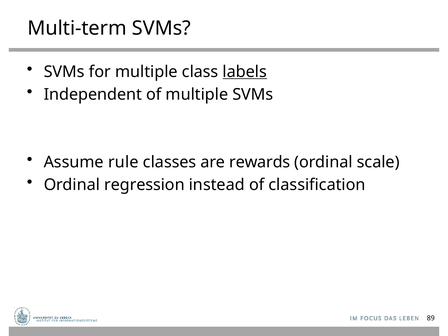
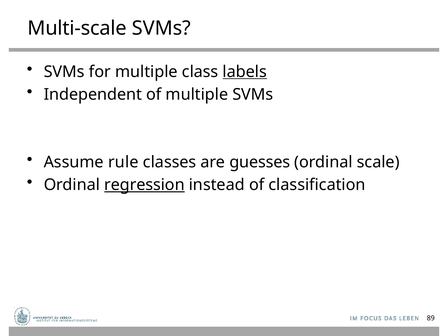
Multi-term: Multi-term -> Multi-scale (77, 28)
rewards: rewards -> guesses (260, 162)
regression underline: none -> present (144, 185)
